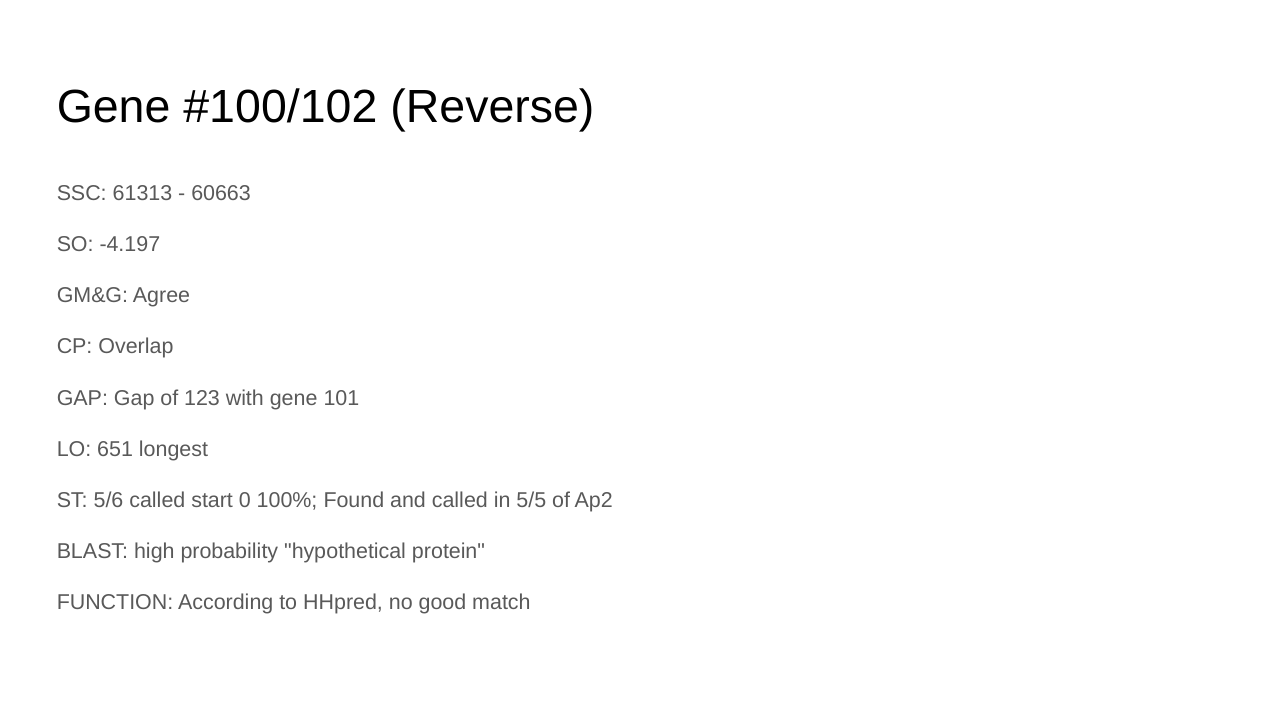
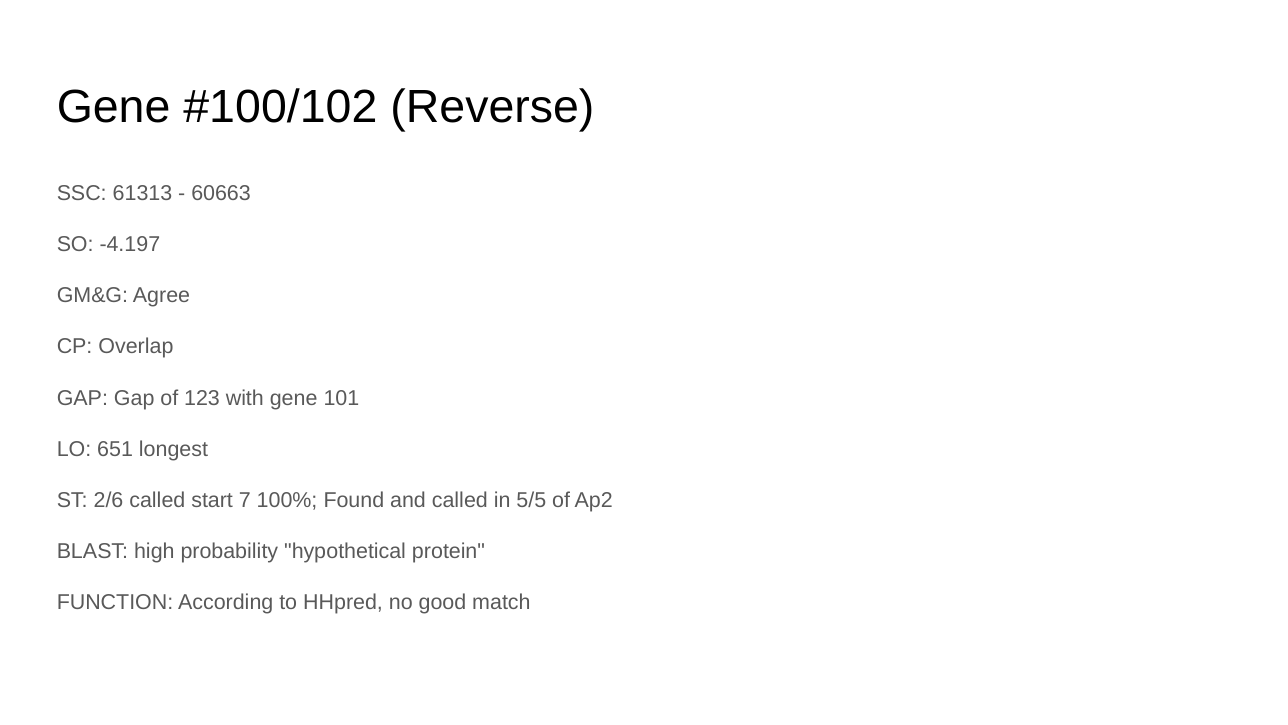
5/6: 5/6 -> 2/6 (109, 500)
0: 0 -> 7 (245, 500)
